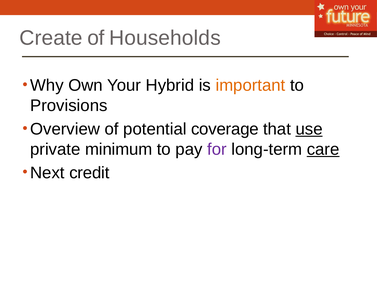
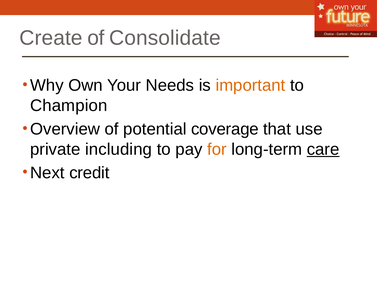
Households: Households -> Consolidate (165, 38)
Hybrid: Hybrid -> Needs (170, 85)
Provisions: Provisions -> Champion (69, 106)
use underline: present -> none (309, 129)
minimum: minimum -> including (119, 149)
for colour: purple -> orange (217, 149)
